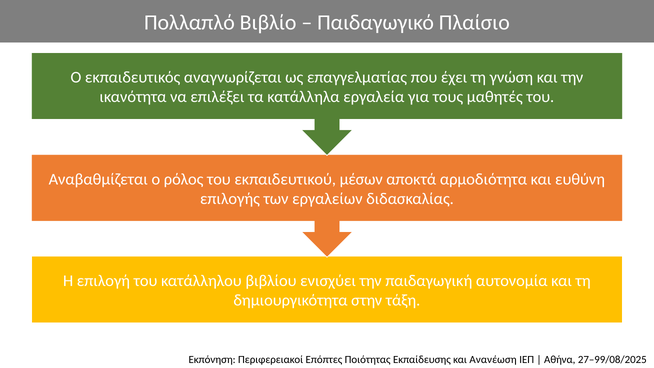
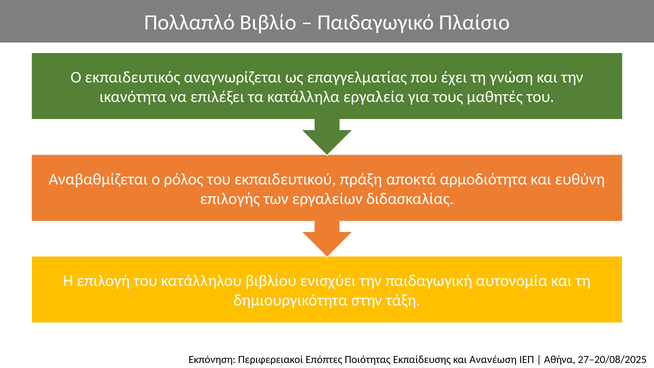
μέσων: μέσων -> πράξη (361, 179)
27–99/08/2025: 27–99/08/2025 -> 27–20/08/2025 (612, 360)
